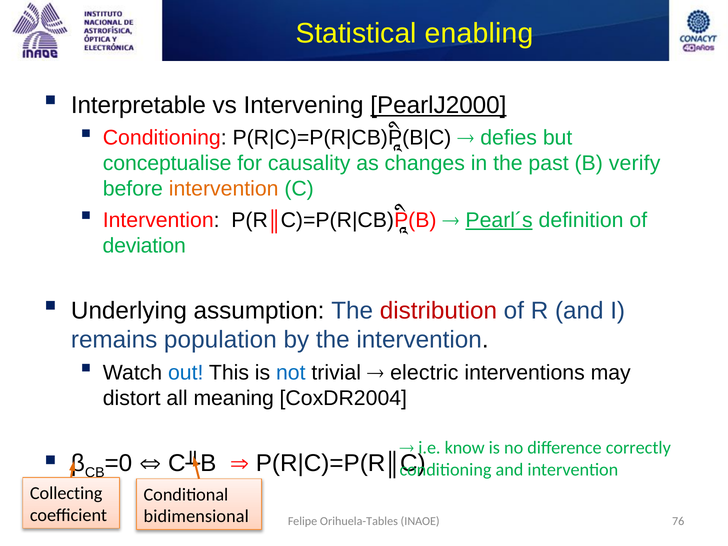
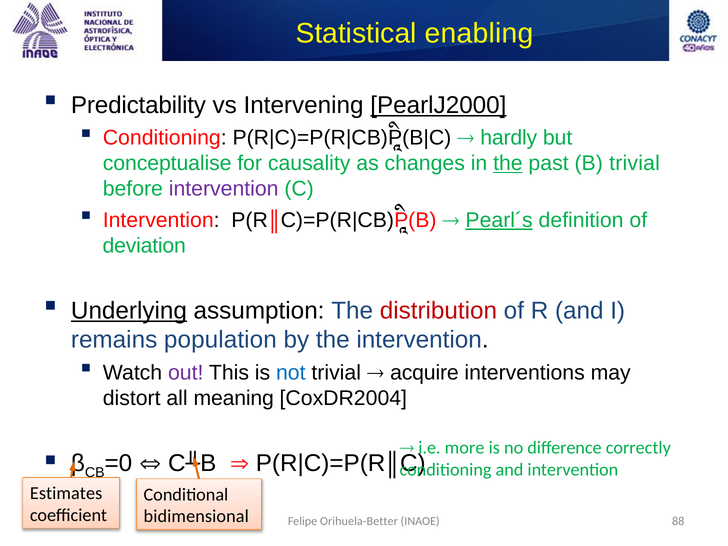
Interpretable: Interpretable -> Predictability (138, 105)
defies: defies -> hardly (509, 138)
the underline: none -> present (508, 163)
B verify: verify -> trivial (635, 163)
intervention colour: orange -> purple (224, 189)
Underlying underline: none -> present (129, 311)
out colour: blue -> purple (186, 373)
electric: electric -> acquire (424, 373)
know: know -> more (465, 448)
Collecting: Collecting -> Estimates (66, 493)
Orihuela-Tables: Orihuela-Tables -> Orihuela-Better (359, 521)
76: 76 -> 88 (678, 521)
